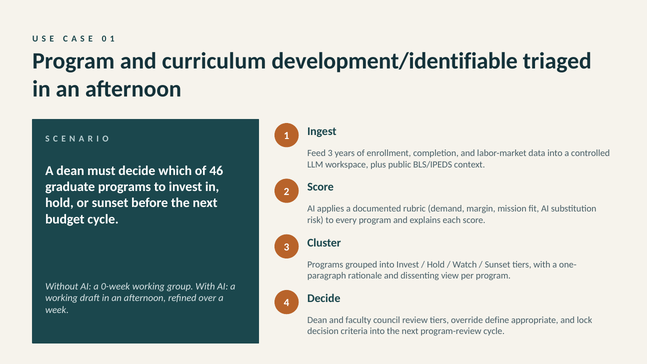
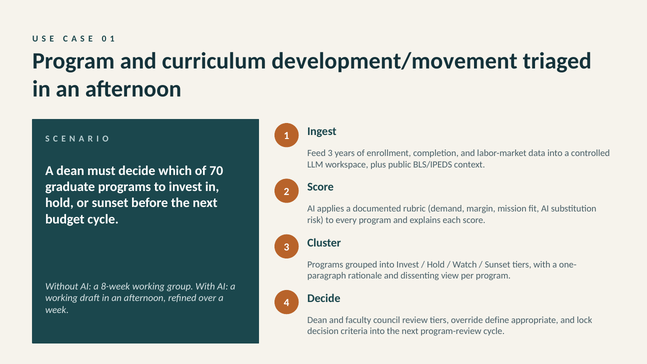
development/identifiable: development/identifiable -> development/movement (394, 61)
46: 46 -> 70 (216, 171)
0-week: 0-week -> 8-week (115, 286)
